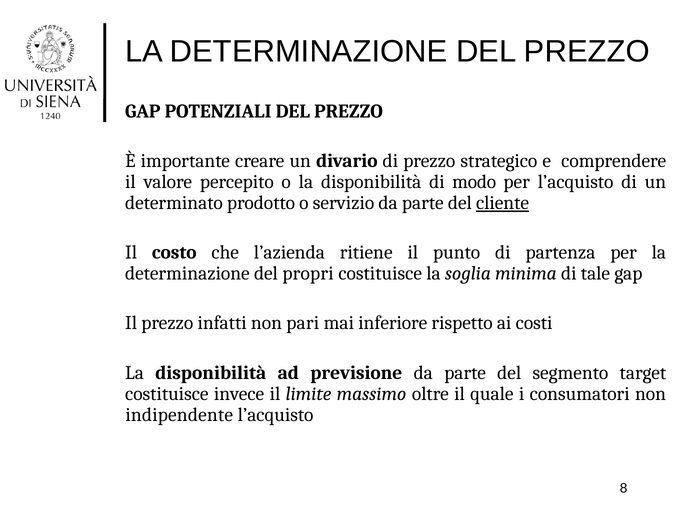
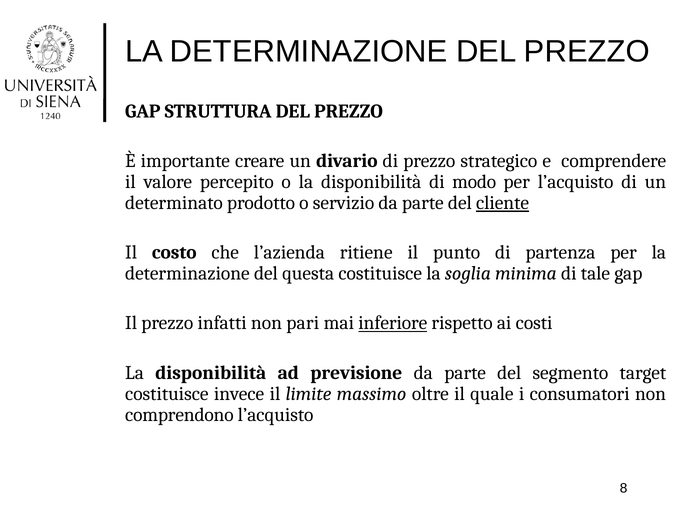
POTENZIALI: POTENZIALI -> STRUTTURA (218, 111)
propri: propri -> questa (308, 274)
inferiore underline: none -> present (393, 323)
indipendente: indipendente -> comprendono (179, 415)
